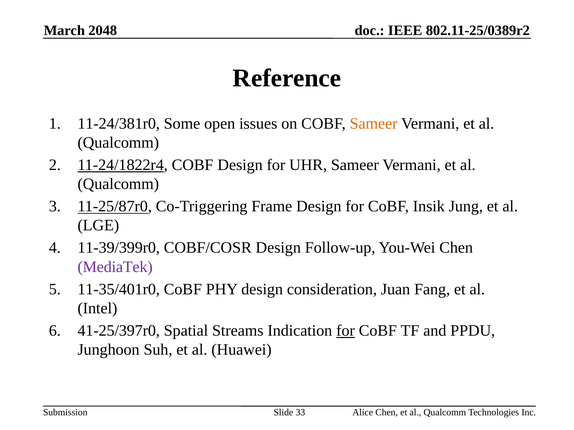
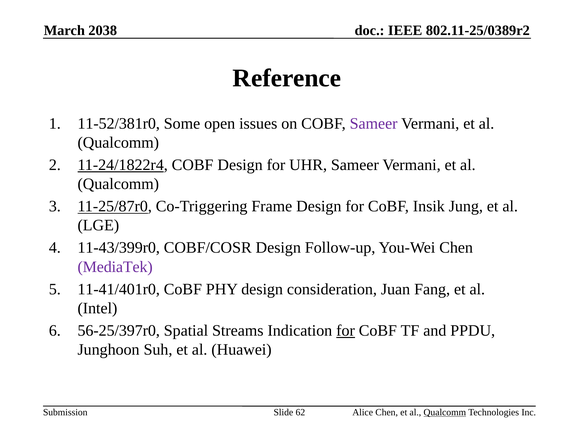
2048: 2048 -> 2038 (103, 31)
11-24/381r0: 11-24/381r0 -> 11-52/381r0 (119, 124)
Sameer colour: orange -> purple (374, 124)
11-39/399r0: 11-39/399r0 -> 11-43/399r0 (119, 248)
11-35/401r0: 11-35/401r0 -> 11-41/401r0 (119, 289)
41-25/397r0: 41-25/397r0 -> 56-25/397r0 (119, 331)
33: 33 -> 62 (300, 413)
Qualcomm underline: none -> present (445, 413)
